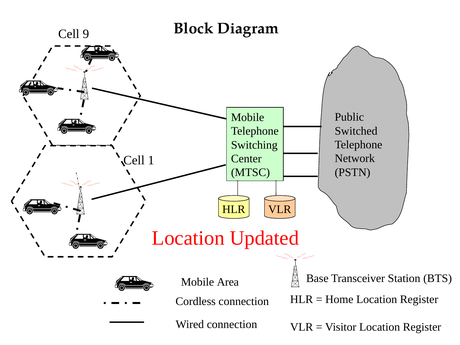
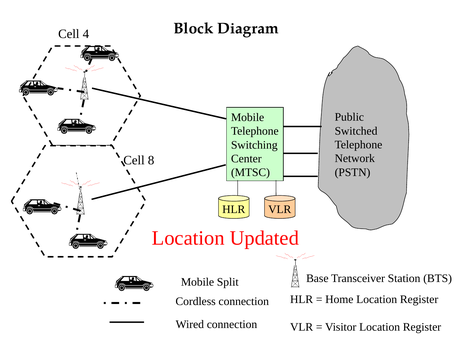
9: 9 -> 4 (86, 34)
1: 1 -> 8 (151, 160)
Area: Area -> Split (228, 282)
